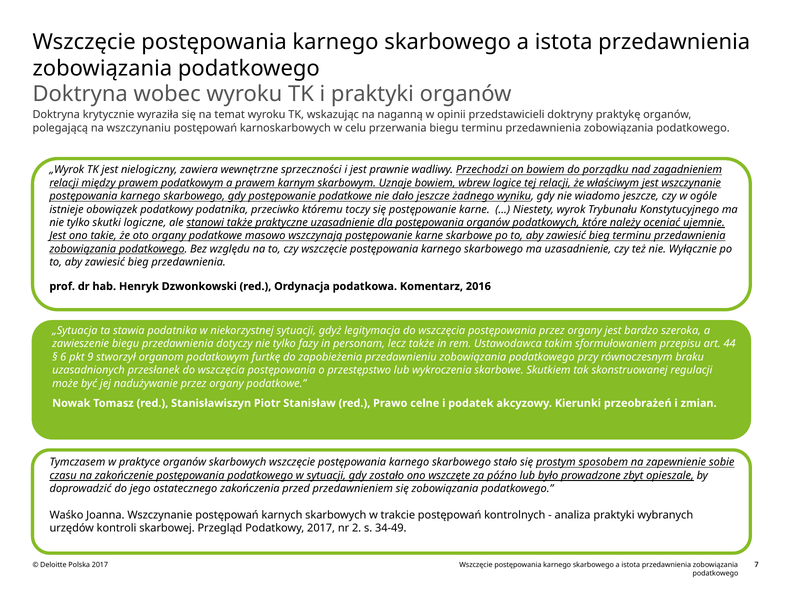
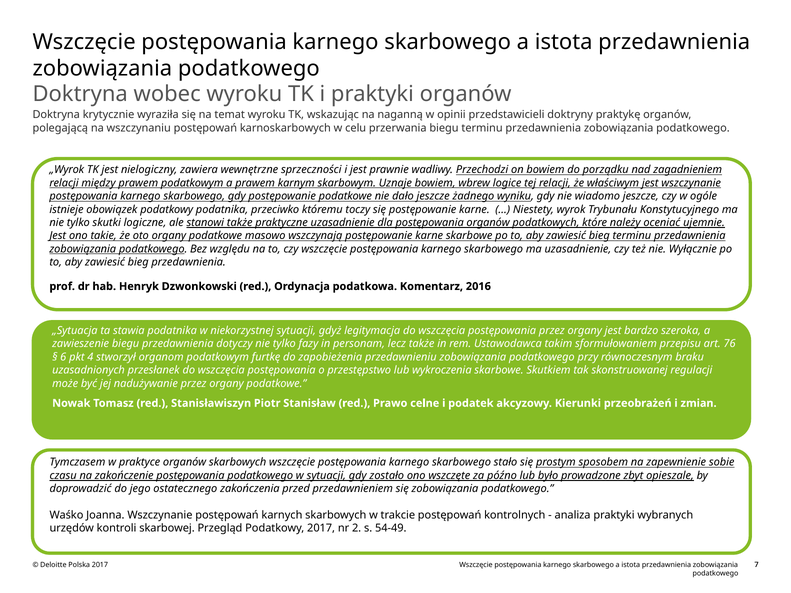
44: 44 -> 76 (730, 344)
9: 9 -> 4 (90, 357)
34-49: 34-49 -> 54-49 (391, 529)
